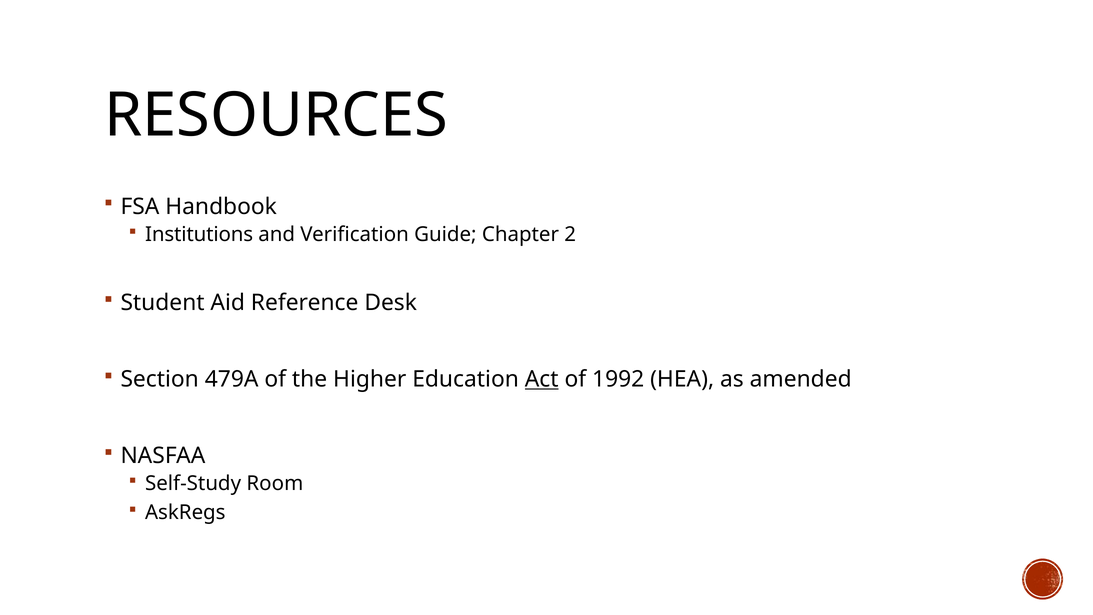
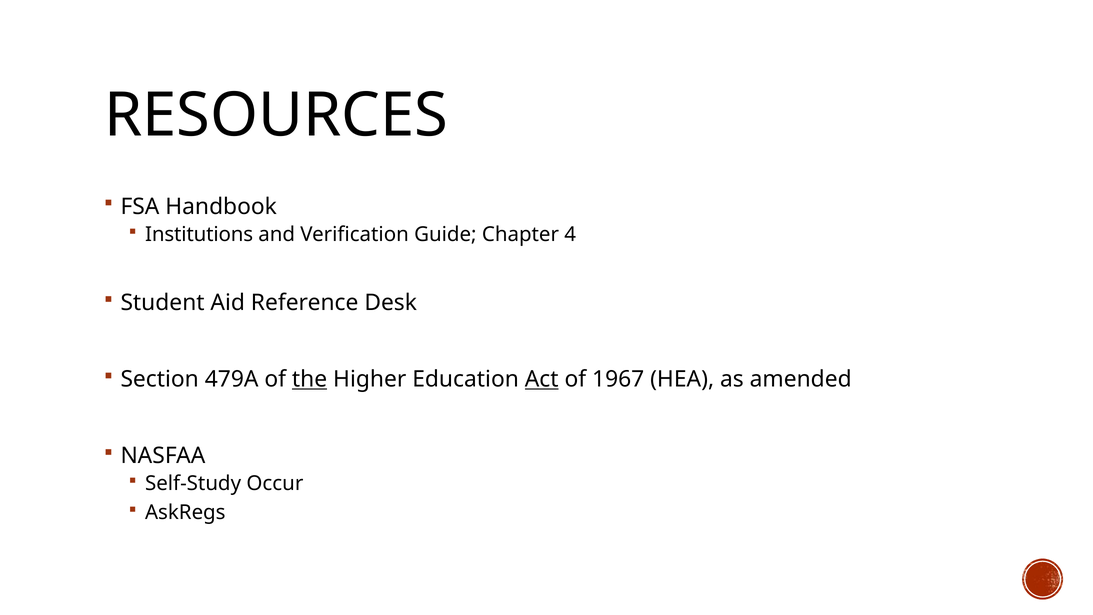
2: 2 -> 4 (570, 234)
the underline: none -> present (310, 379)
1992: 1992 -> 1967 (618, 379)
Room: Room -> Occur (275, 484)
